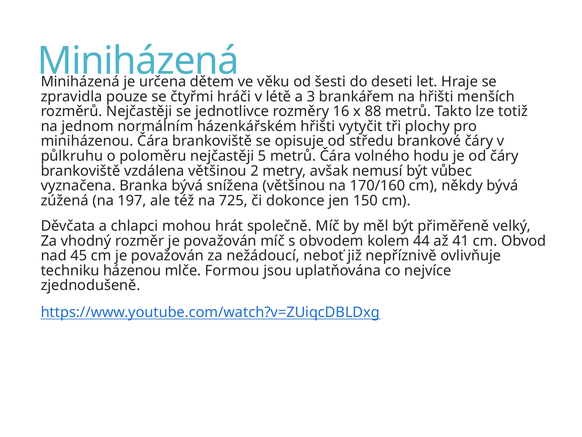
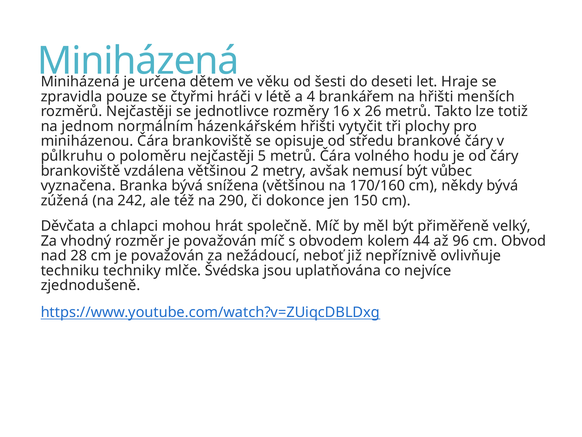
3: 3 -> 4 (311, 96)
88: 88 -> 26 (373, 111)
197: 197 -> 242 (132, 200)
725: 725 -> 290 (233, 200)
41: 41 -> 96 (461, 241)
45: 45 -> 28 (79, 255)
házenou: házenou -> techniky (132, 270)
Formou: Formou -> Švédska (232, 270)
